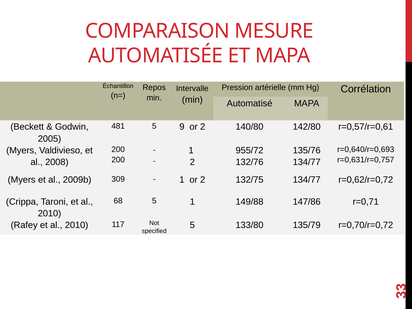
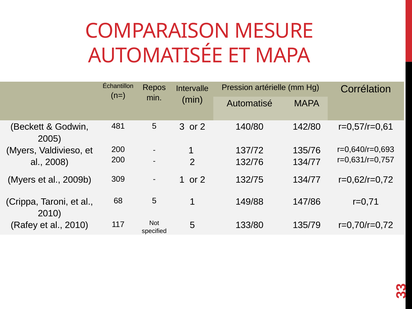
5 9: 9 -> 3 (182, 127)
955/72: 955/72 -> 137/72 (250, 150)
